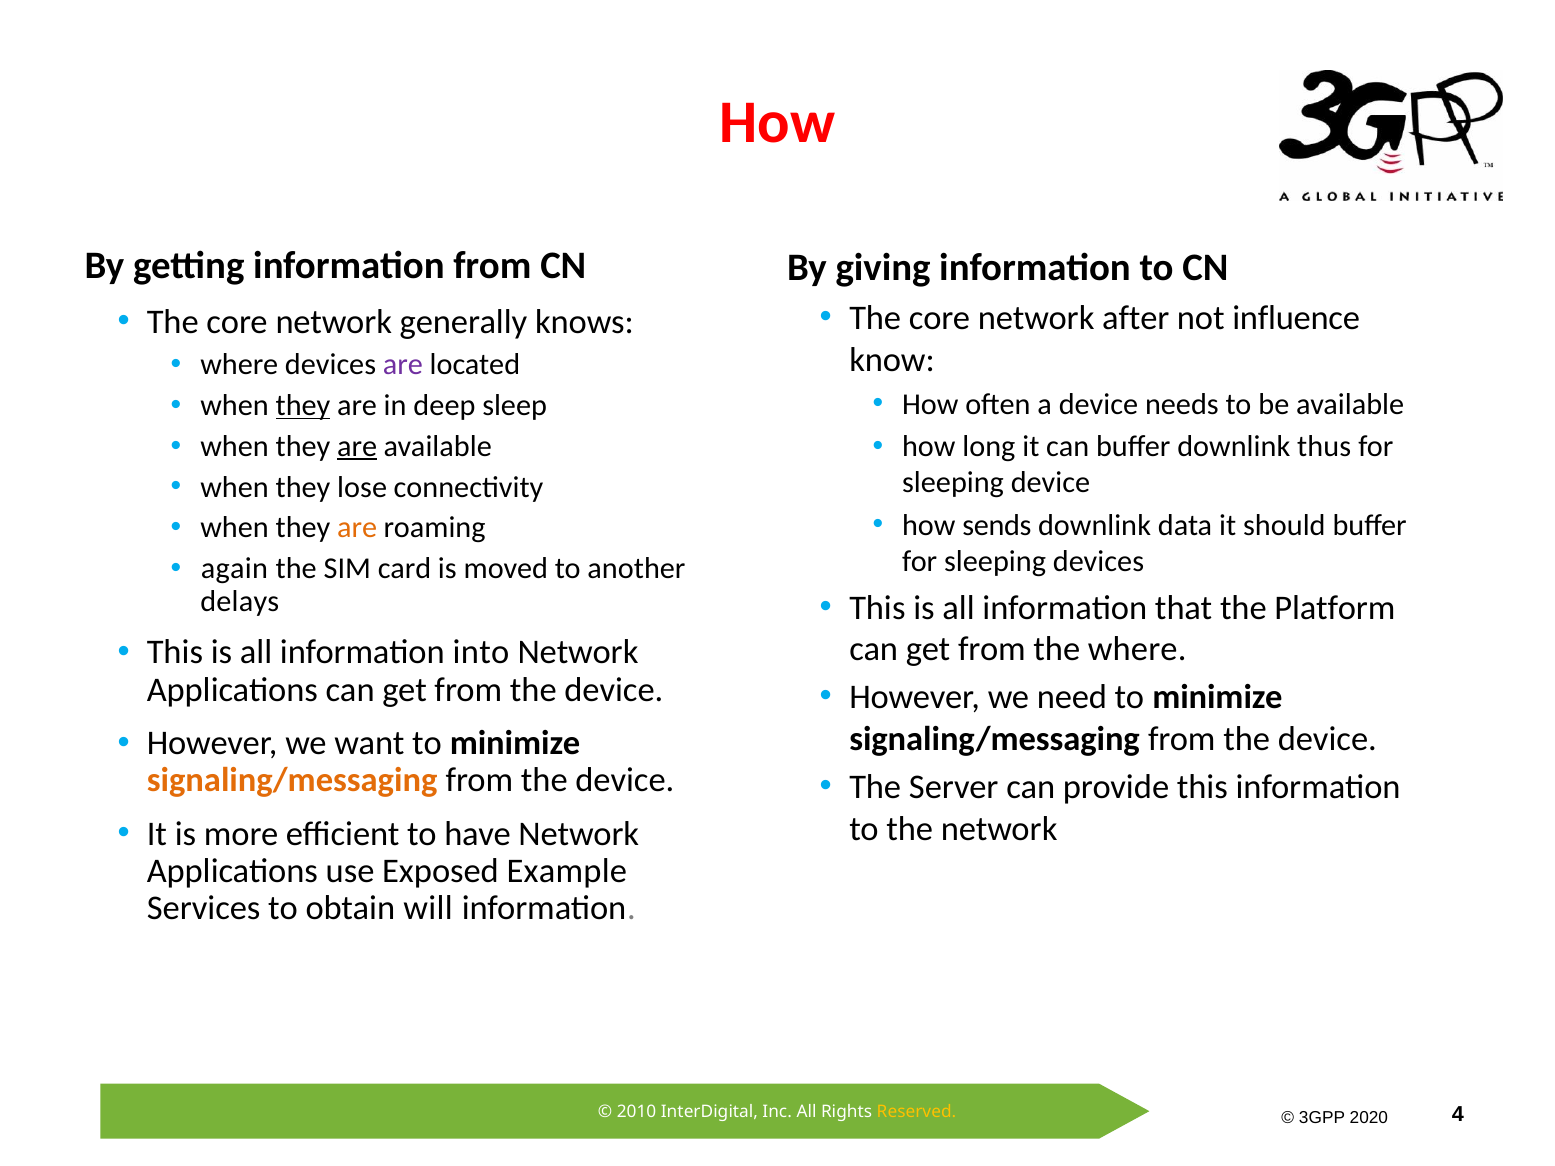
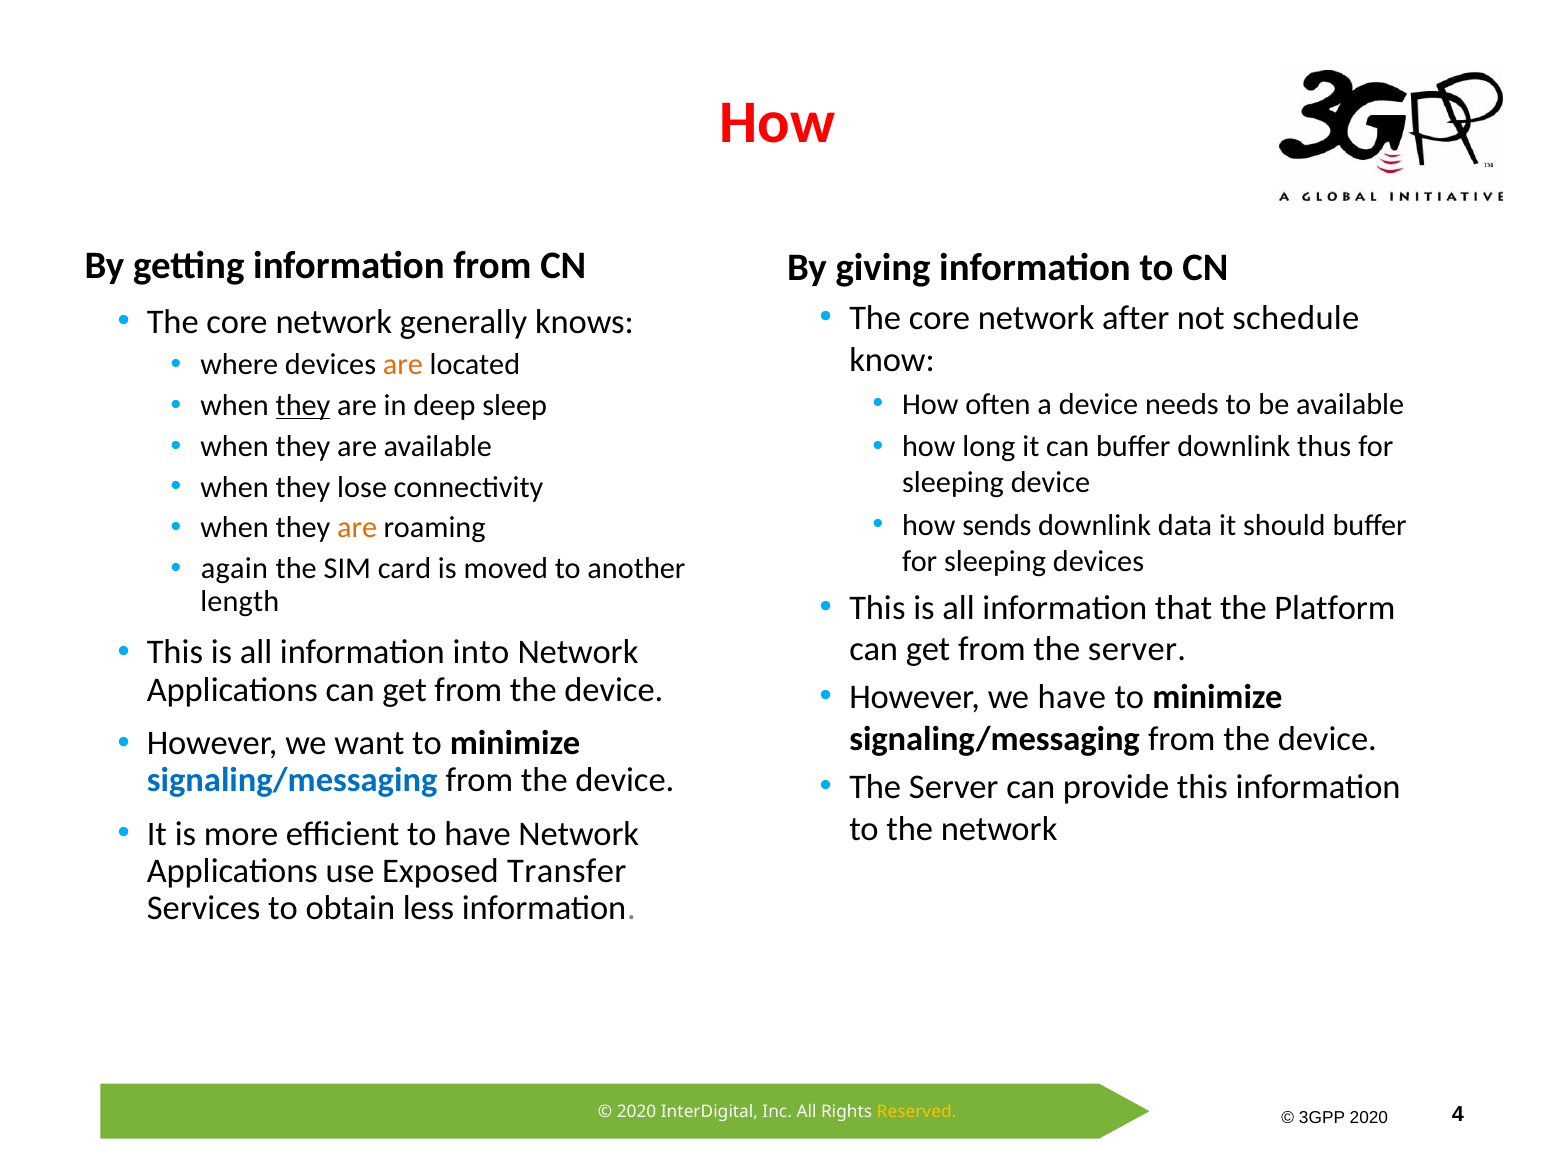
influence: influence -> schedule (1296, 318)
are colour: purple -> orange (403, 365)
are underline: present -> none (357, 446)
delays: delays -> length (240, 601)
from the where: where -> server (1137, 649)
we need: need -> have (1072, 698)
signaling/messaging colour: orange -> blue (292, 781)
Example: Example -> Transfer (567, 871)
will: will -> less (428, 909)
2010: 2010 -> 2020 (637, 1112)
